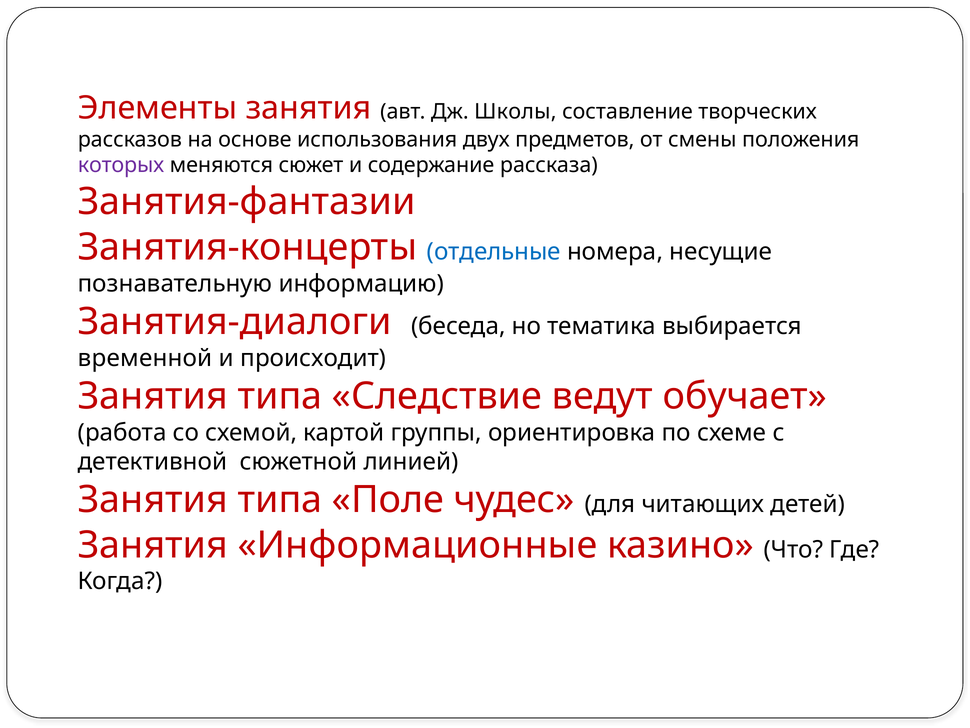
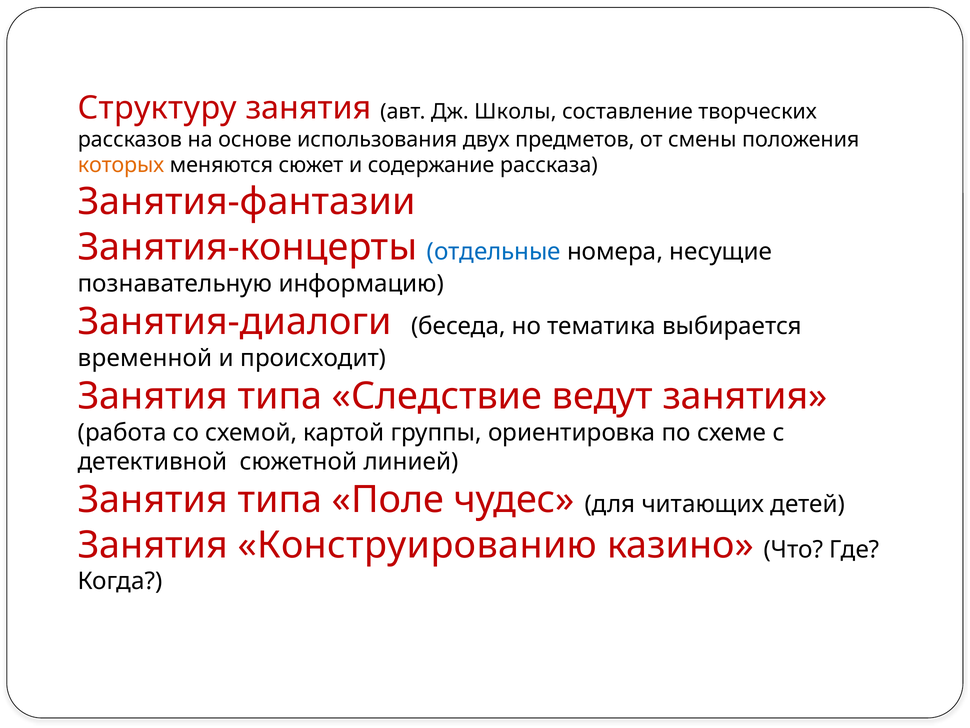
Элементы: Элементы -> Структуру (157, 108)
которых colour: purple -> orange (121, 165)
ведут обучает: обучает -> занятия (745, 396)
Информационные: Информационные -> Конструированию (417, 545)
